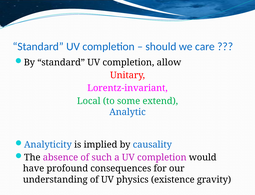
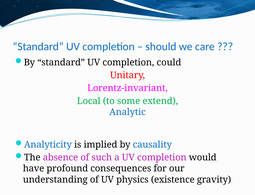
allow: allow -> could (169, 62)
